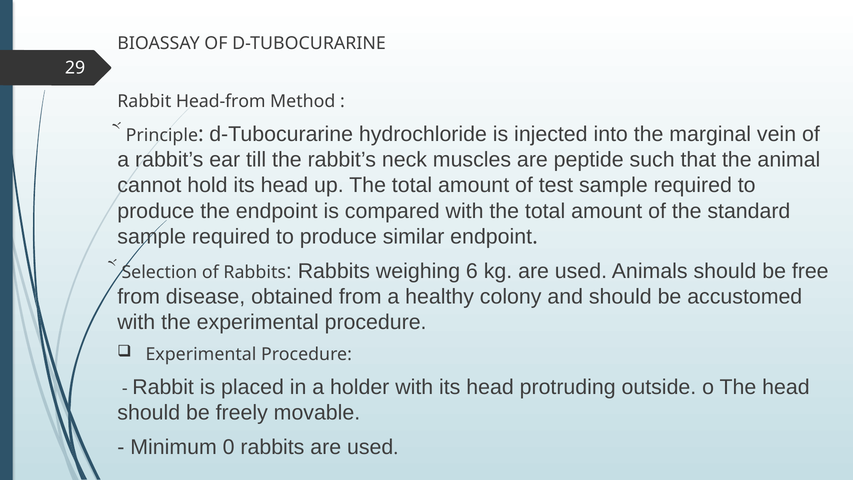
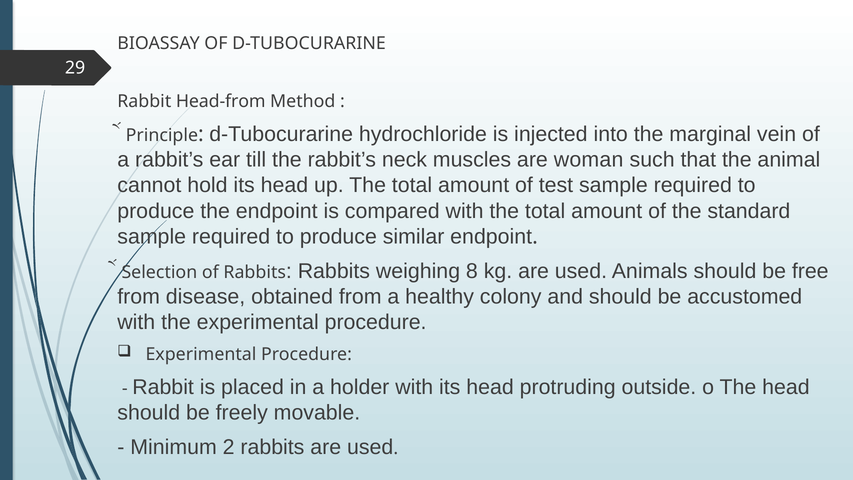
peptide: peptide -> woman (589, 160)
6: 6 -> 8 (472, 271)
0: 0 -> 2 (229, 447)
